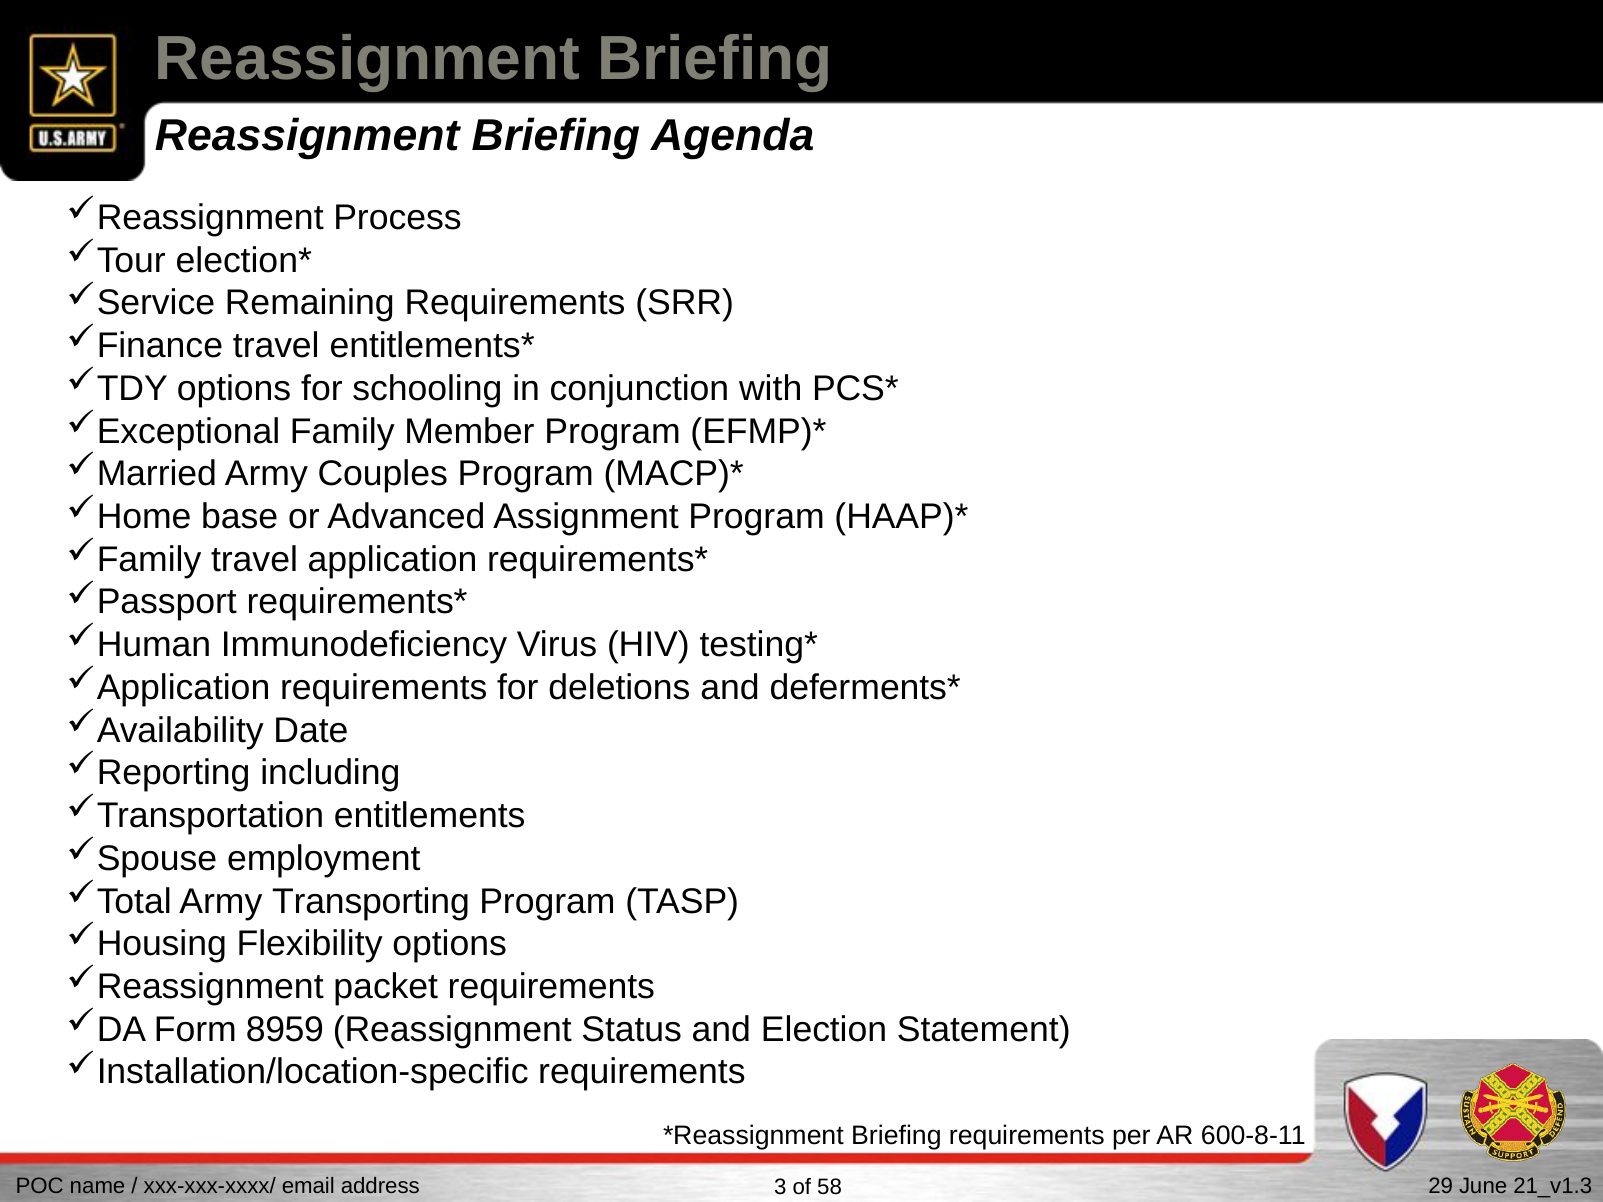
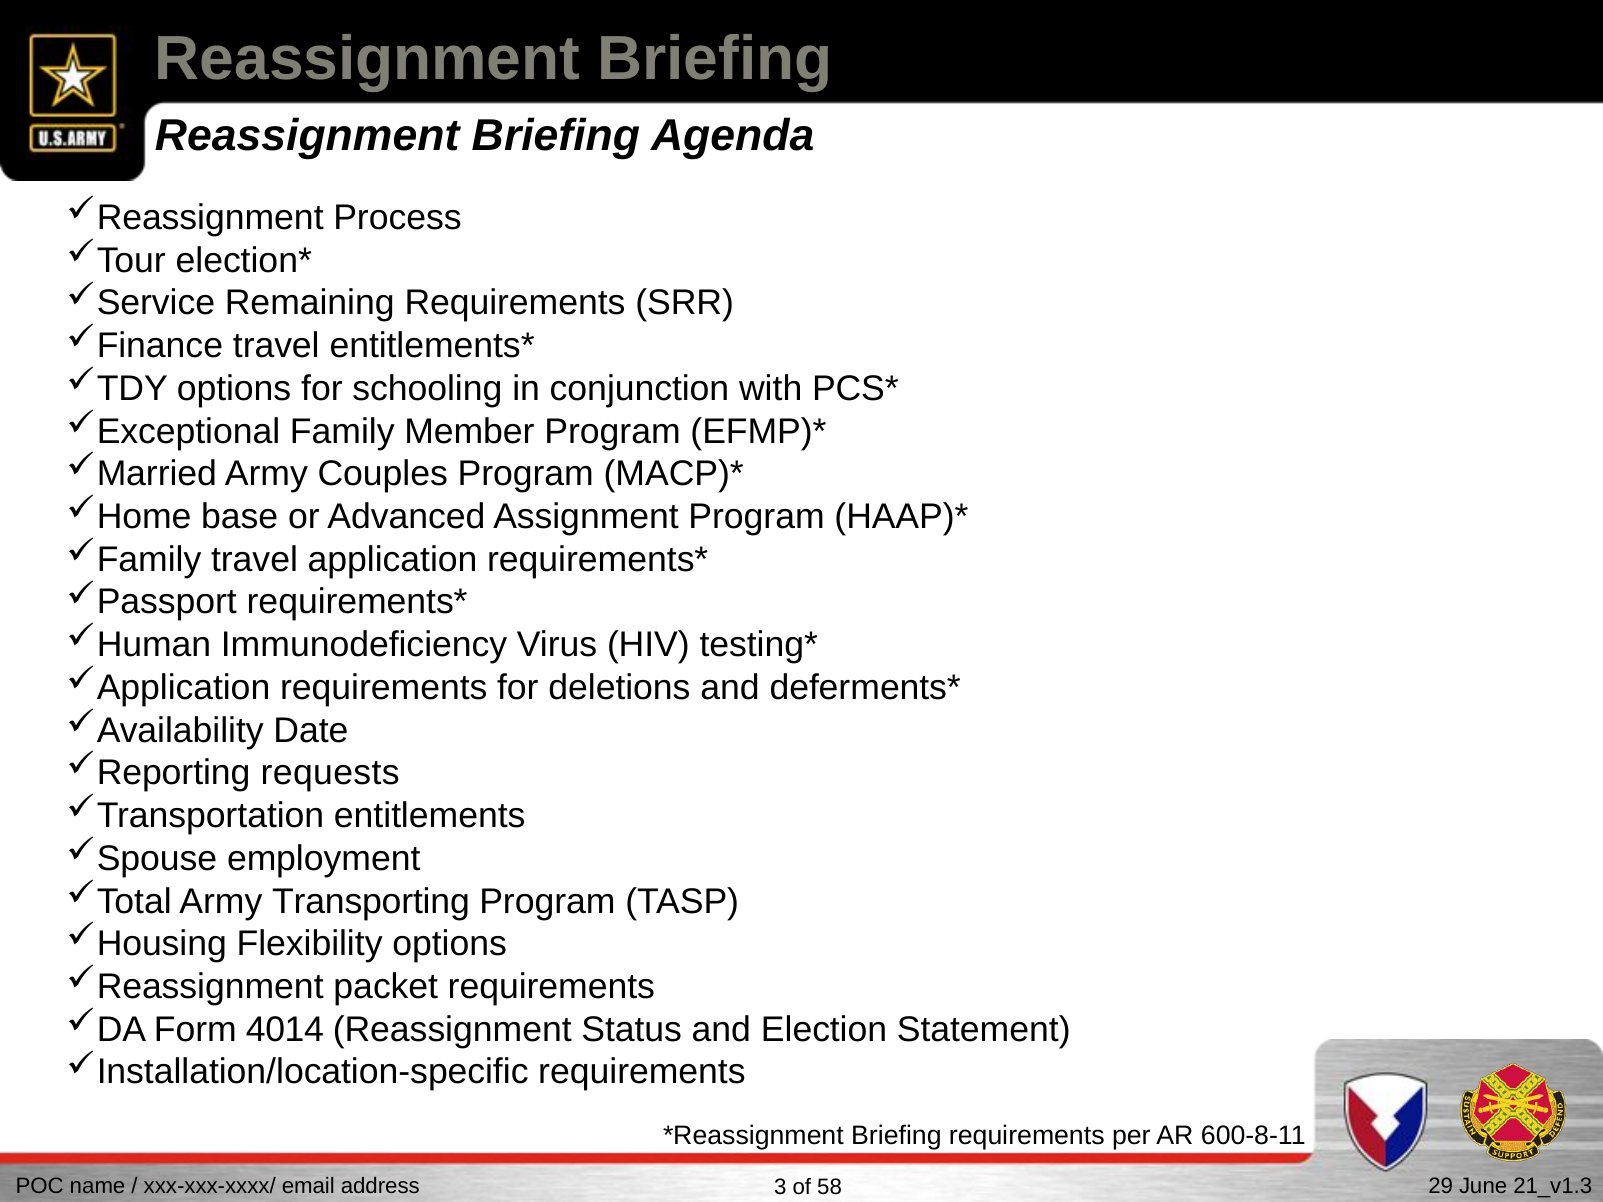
including: including -> requests (330, 773)
8959: 8959 -> 4014 (285, 1030)
